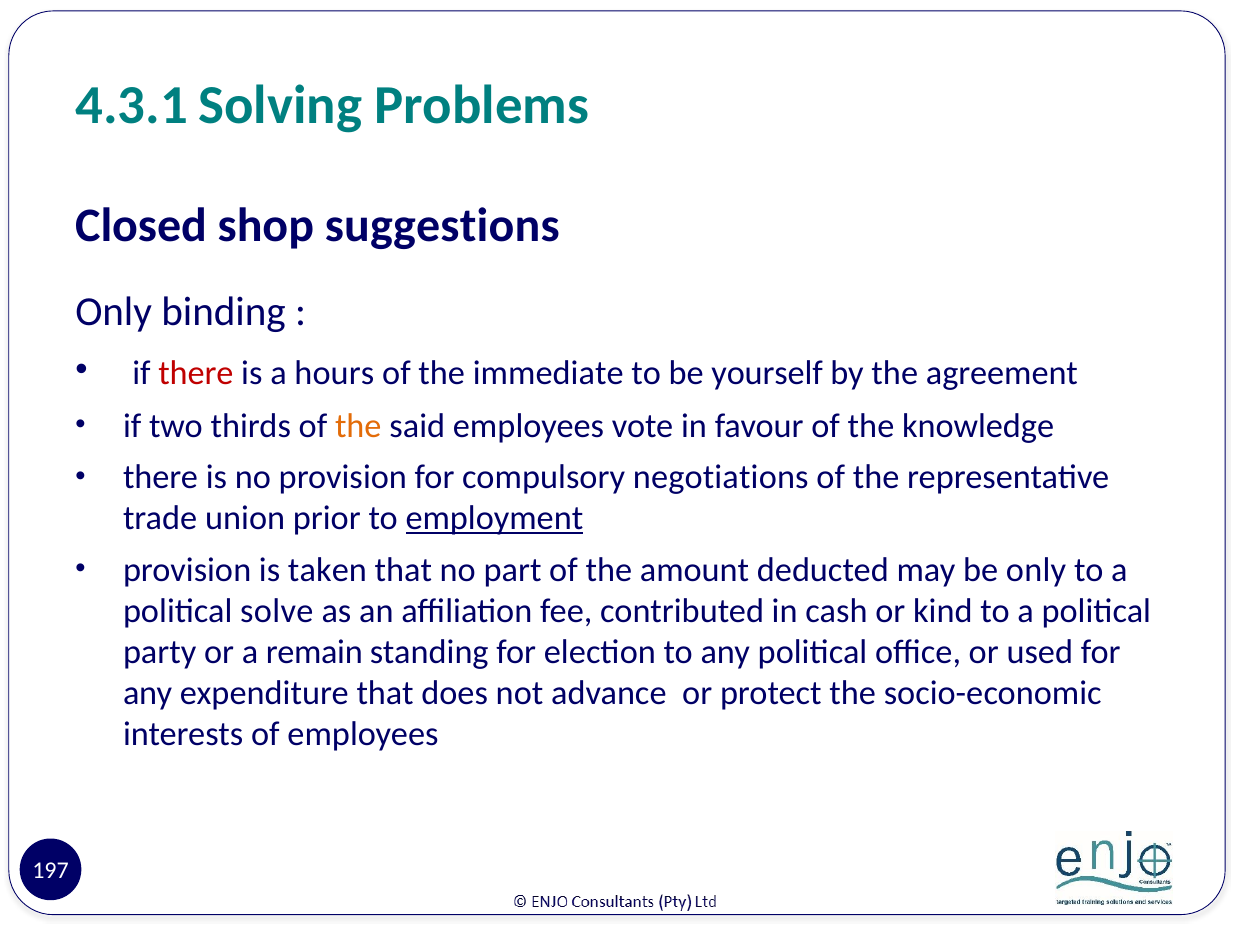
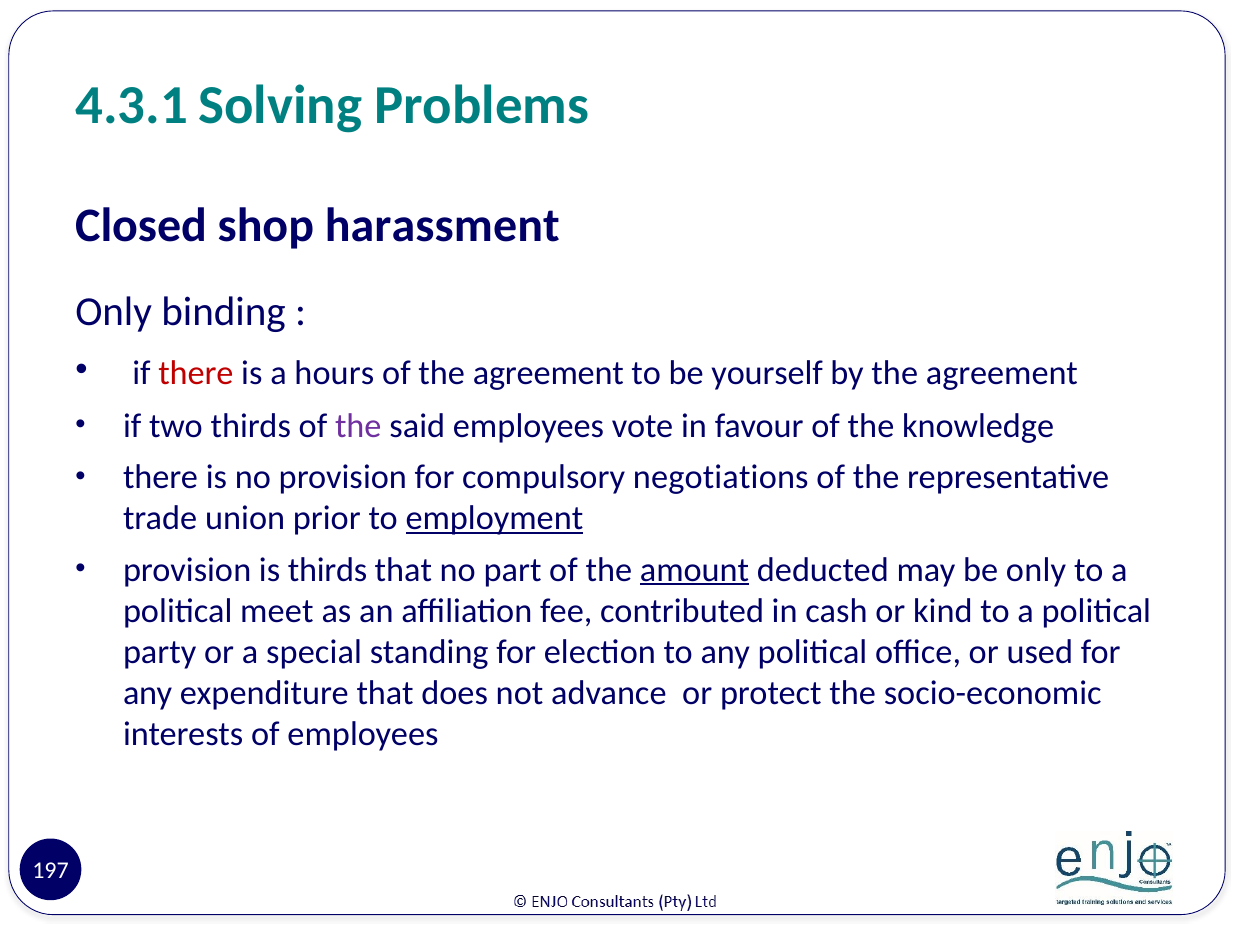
suggestions: suggestions -> harassment (442, 226)
of the immediate: immediate -> agreement (548, 373)
the colour: orange -> purple (358, 426)
is taken: taken -> thirds (328, 569)
amount underline: none -> present (695, 569)
solve: solve -> meet (277, 611)
remain: remain -> special (314, 652)
